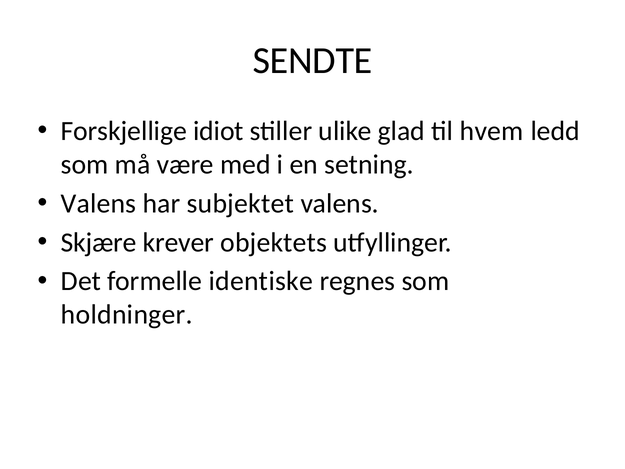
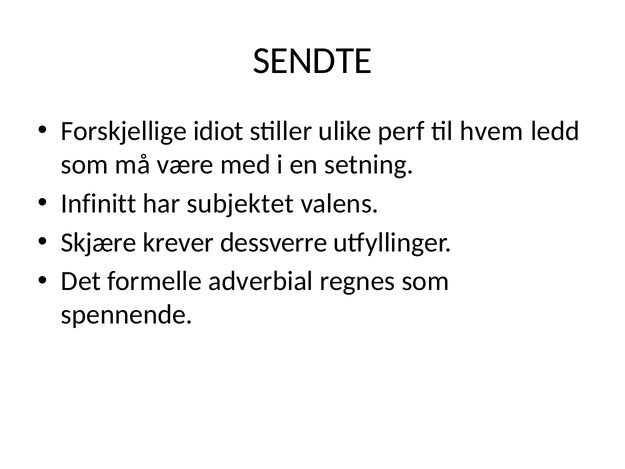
glad: glad -> perf (401, 131)
Valens: Valens -> Infinitt (99, 203)
objektets: objektets -> dessverre (274, 242)
identiske: identiske -> adverbial (261, 281)
holdninger: holdninger -> spennende (127, 315)
